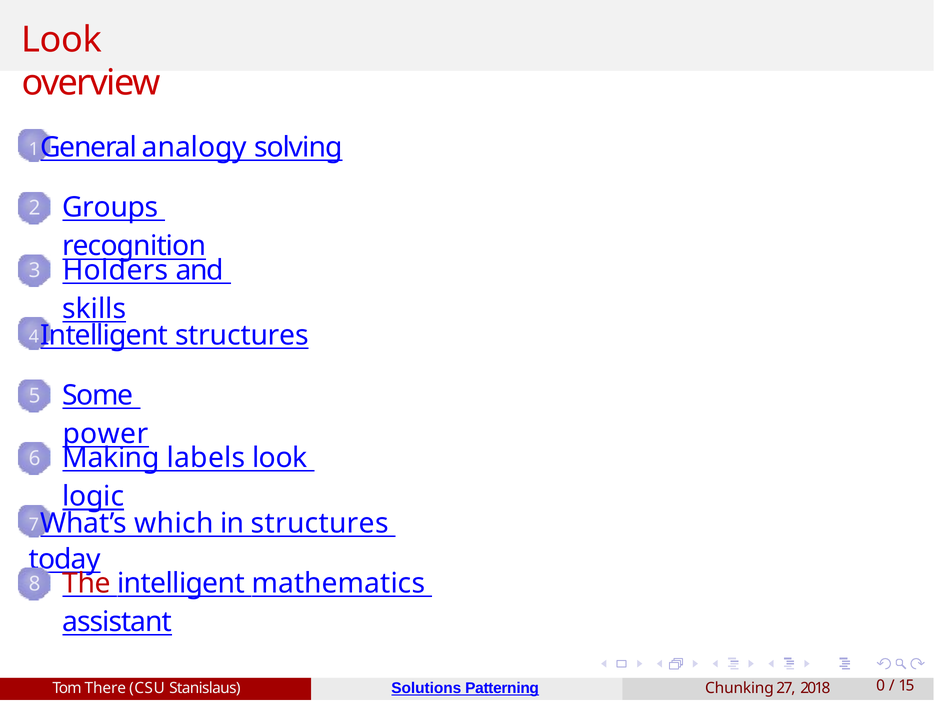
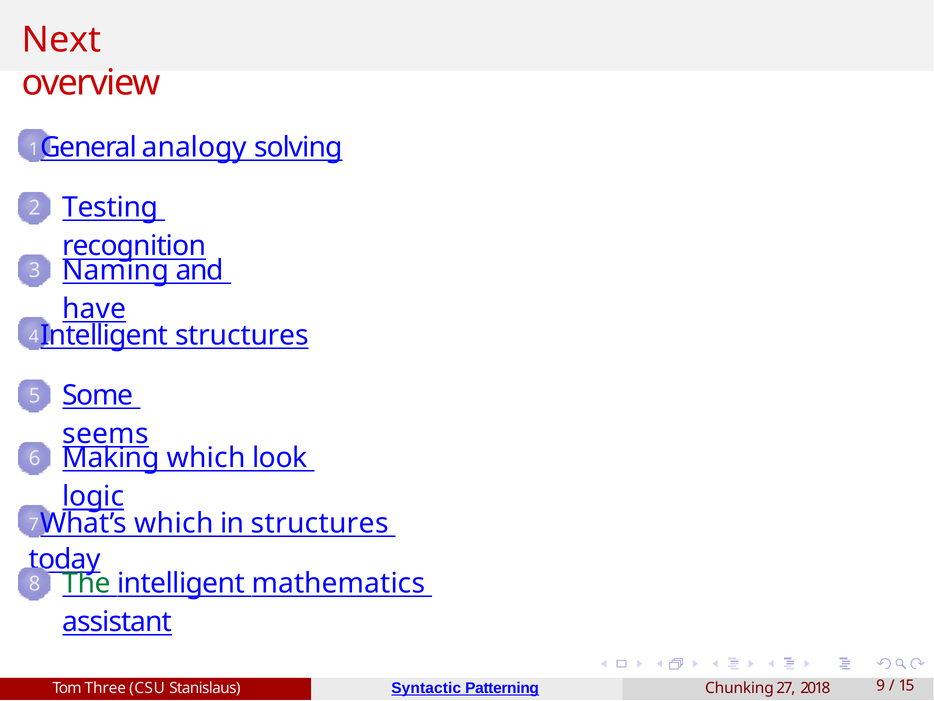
Look: Look -> Next (62, 40)
Groups: Groups -> Testing (110, 208)
Holders: Holders -> Naming (116, 270)
skills: skills -> have (94, 309)
power: power -> seems (106, 434)
Making labels: labels -> which (206, 458)
The colour: red -> green (87, 583)
There: There -> Three (105, 688)
Solutions: Solutions -> Syntactic (426, 688)
0: 0 -> 9 (881, 686)
